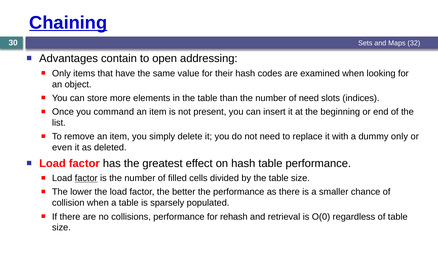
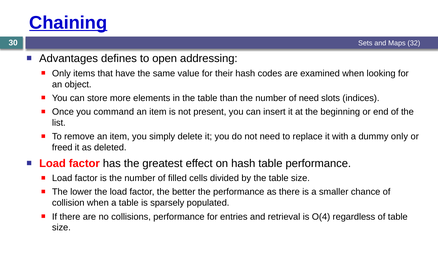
contain: contain -> defines (119, 59)
even: even -> freed (62, 147)
factor underline: present -> none (86, 178)
rehash: rehash -> entries (234, 216)
O(0: O(0 -> O(4 (321, 216)
